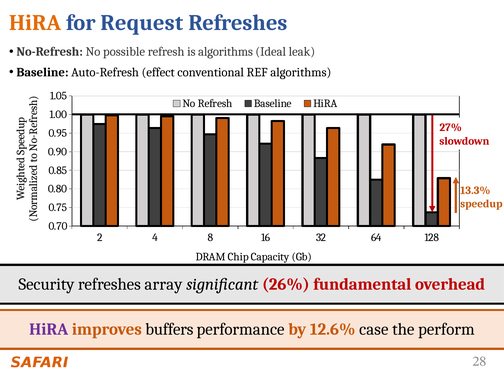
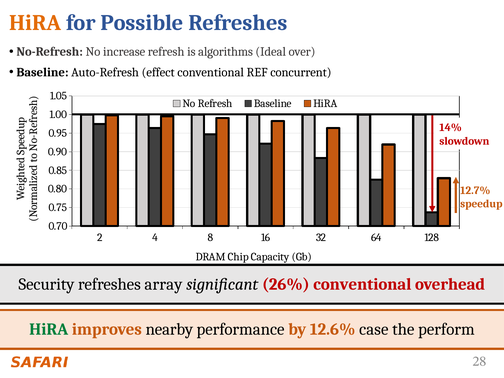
Request: Request -> Possible (142, 23)
possible: possible -> increase (124, 52)
leak: leak -> over (302, 52)
REF algorithms: algorithms -> concurrent (301, 72)
27%: 27% -> 14% (451, 128)
13.3%: 13.3% -> 12.7% (475, 190)
26% fundamental: fundamental -> conventional (362, 284)
HiRA colour: purple -> green (49, 329)
buffers: buffers -> nearby (169, 329)
